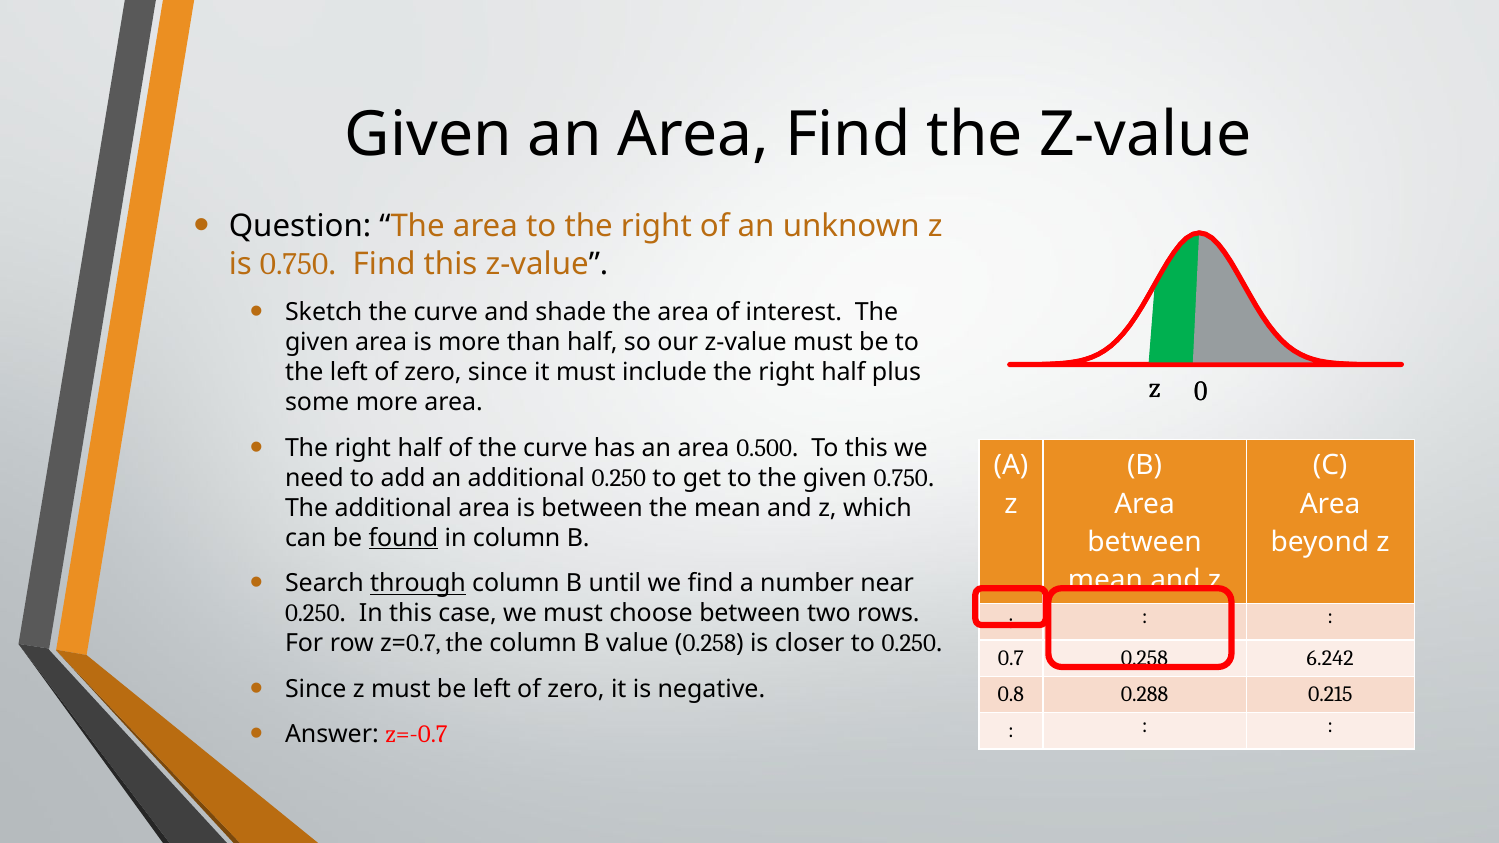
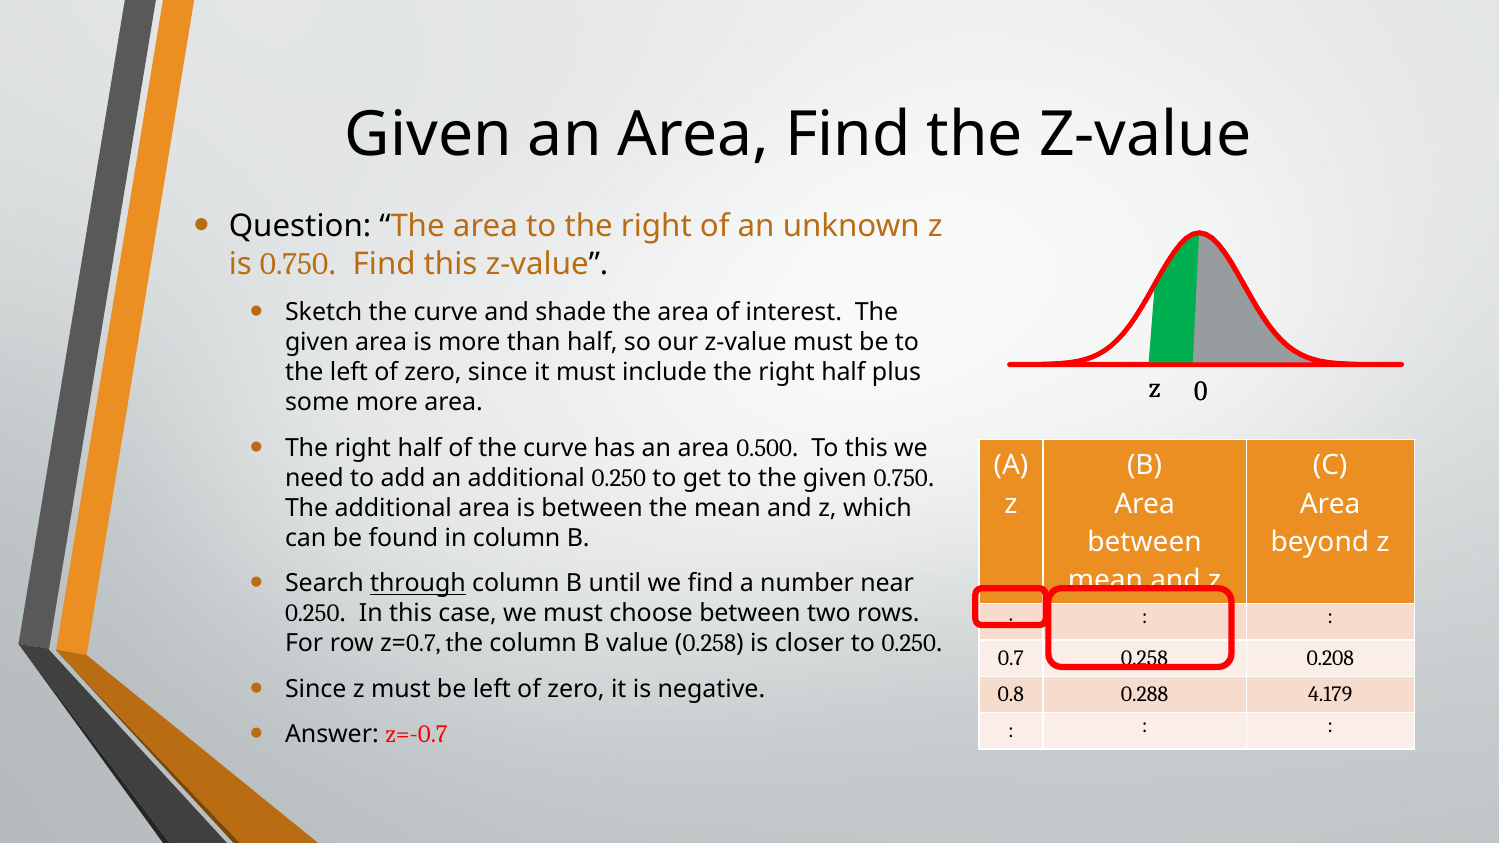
found underline: present -> none (403, 538)
6.242: 6.242 -> 0.208 (1330, 658)
0.215: 0.215 -> 4.179 (1330, 695)
